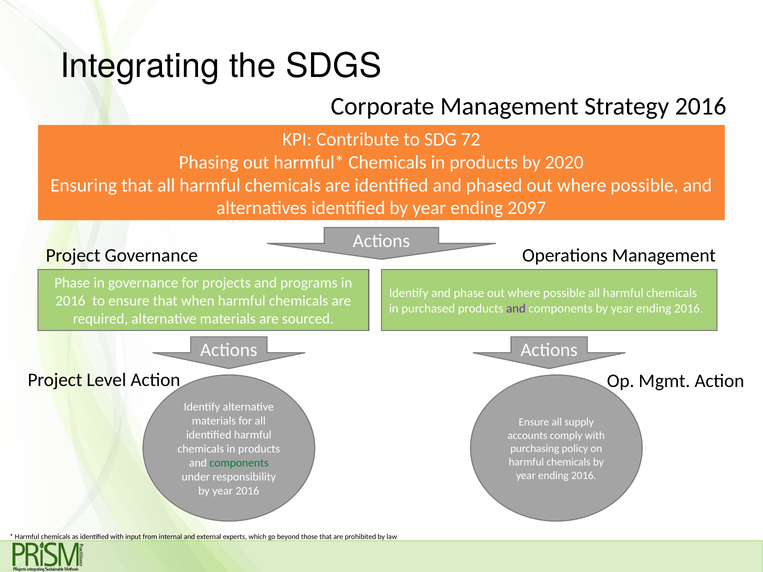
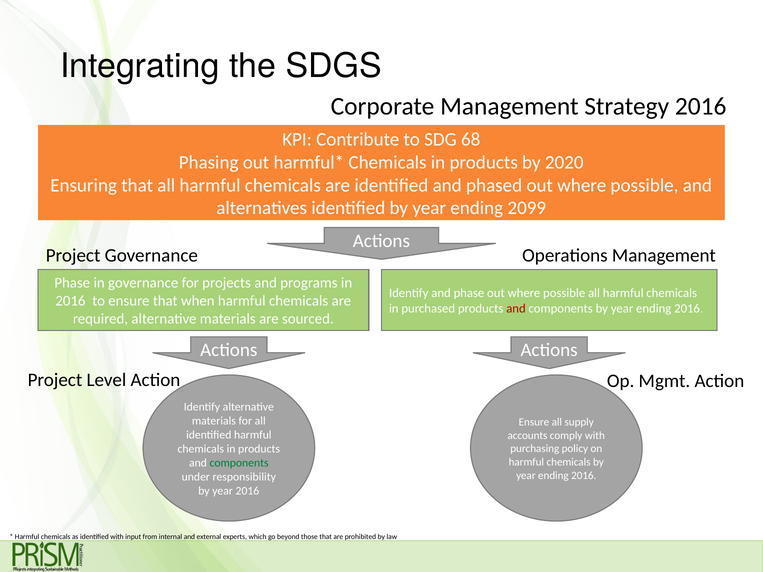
72: 72 -> 68 (471, 140)
2097: 2097 -> 2099 (527, 208)
and colour: purple -> red (516, 309)
